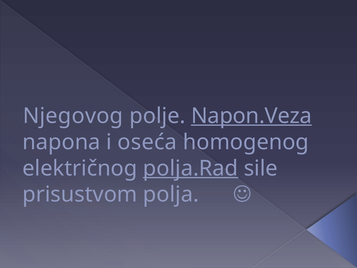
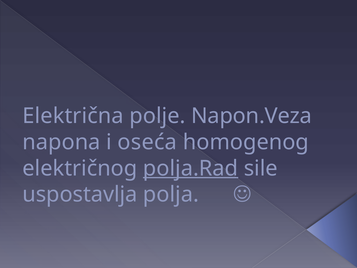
Njegovog: Njegovog -> Električna (73, 116)
Napon.Veza underline: present -> none (252, 116)
prisustvom: prisustvom -> uspostavlja (80, 194)
